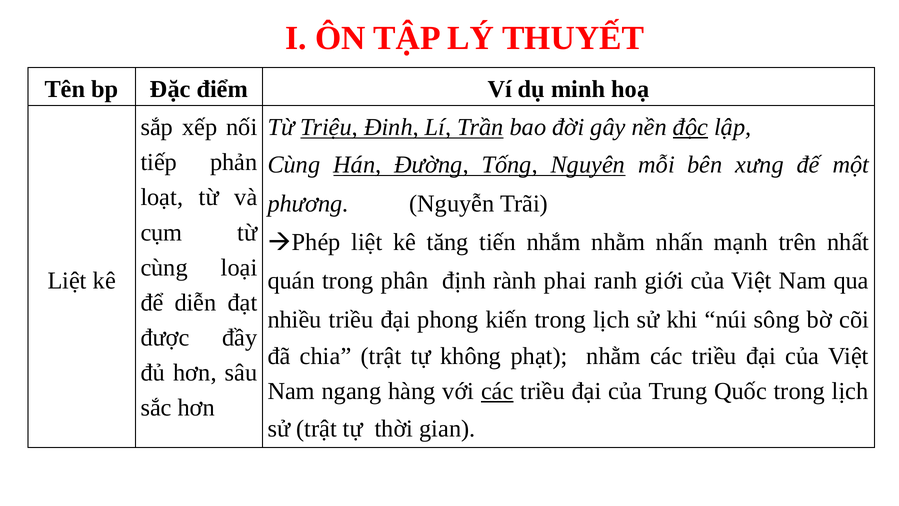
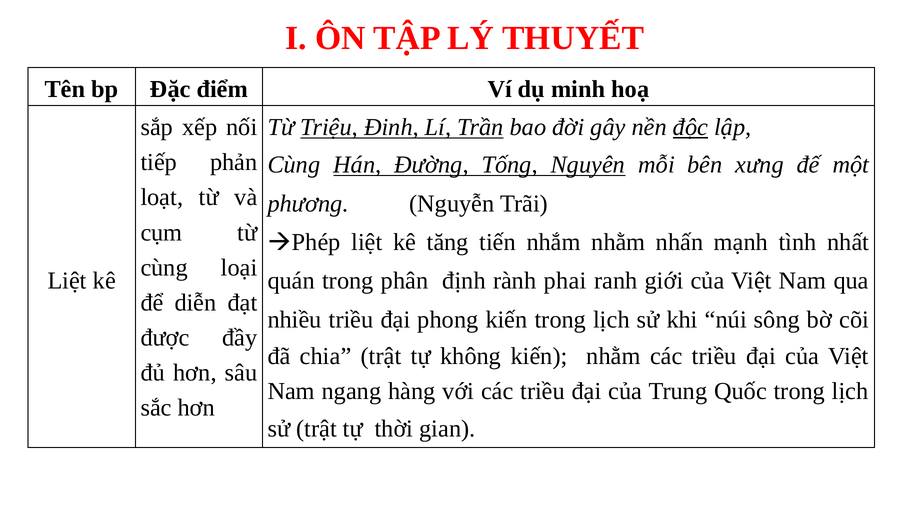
trên: trên -> tình (798, 242)
không phạt: phạt -> kiến (539, 356)
các underline: present -> none (497, 391)
